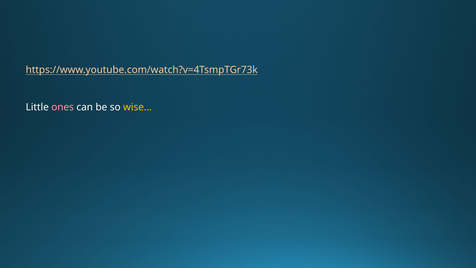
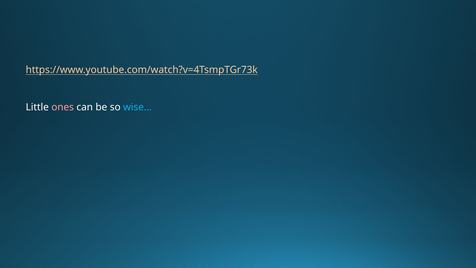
wise… colour: yellow -> light blue (137, 107)
